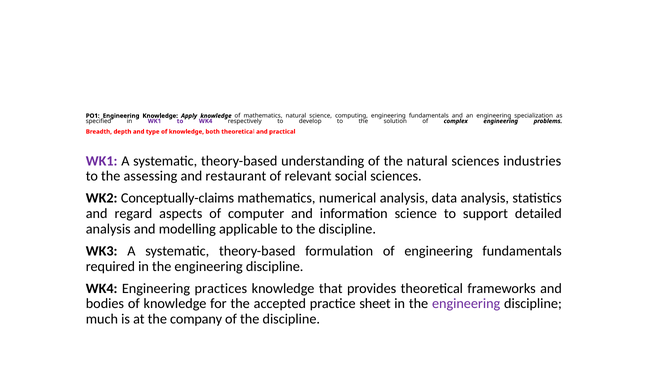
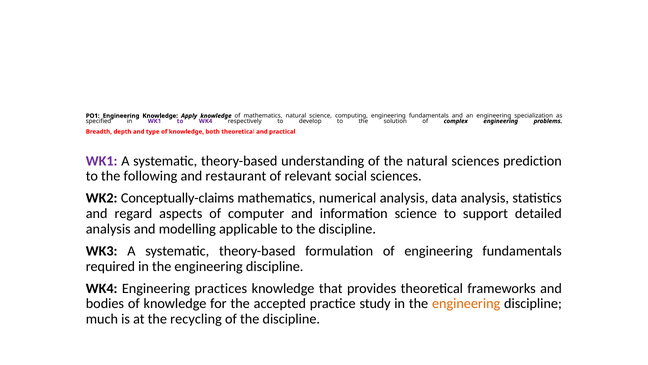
industries: industries -> prediction (532, 161)
assessing: assessing -> following (150, 176)
sheet: sheet -> study (375, 303)
engineering colour: purple -> orange (466, 303)
company: company -> recycling (196, 319)
